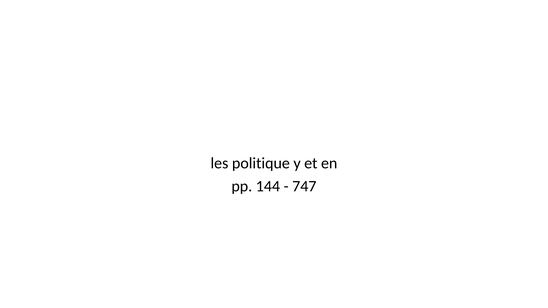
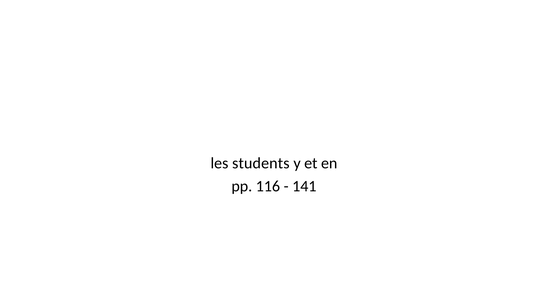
politique: politique -> students (261, 164)
144: 144 -> 116 (268, 186)
747: 747 -> 141 (304, 186)
